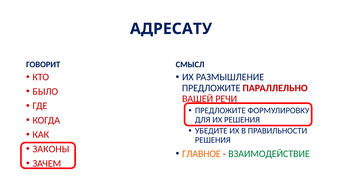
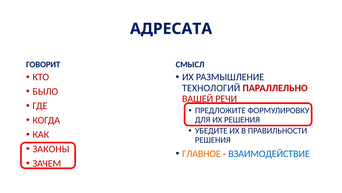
АДРЕСАТУ: АДРЕСАТУ -> АДРЕСАТА (171, 29)
ПРЕДЛОЖИТЕ: ПРЕДЛОЖИТЕ -> ТЕХНОЛОГИЙ (211, 88)
ВЗАИМОДЕЙСТВИЕ colour: green -> blue (269, 153)
